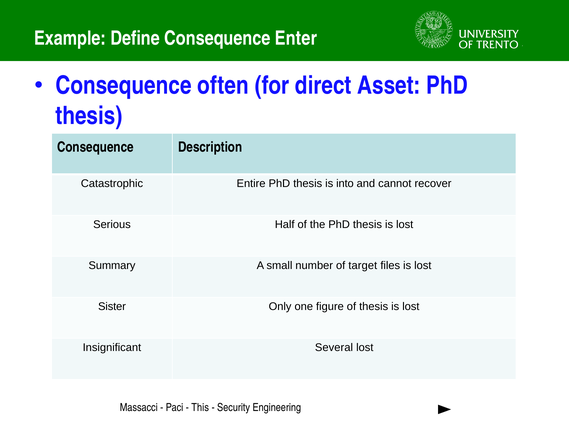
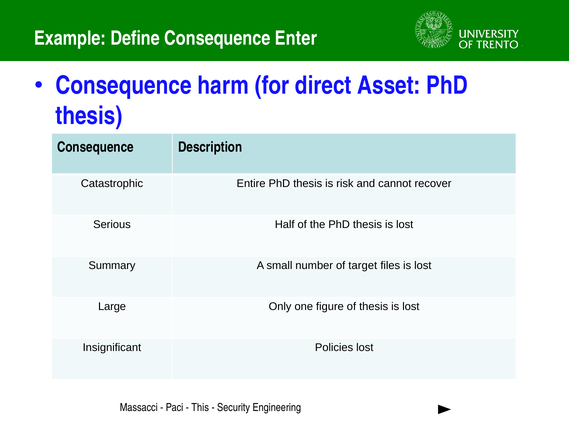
often: often -> harm (223, 85)
into: into -> risk (345, 183)
Sister: Sister -> Large (112, 306)
Several: Several -> Policies (334, 347)
